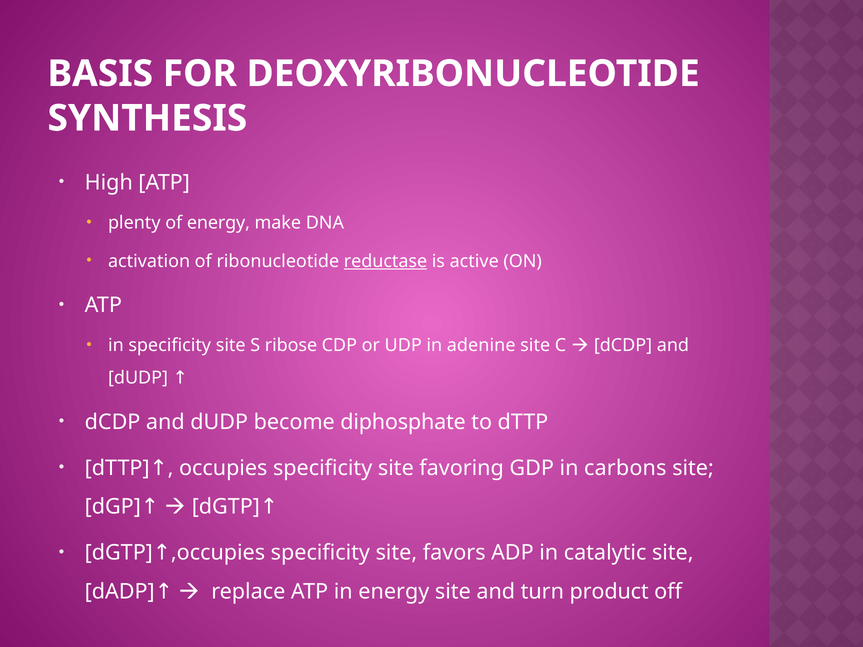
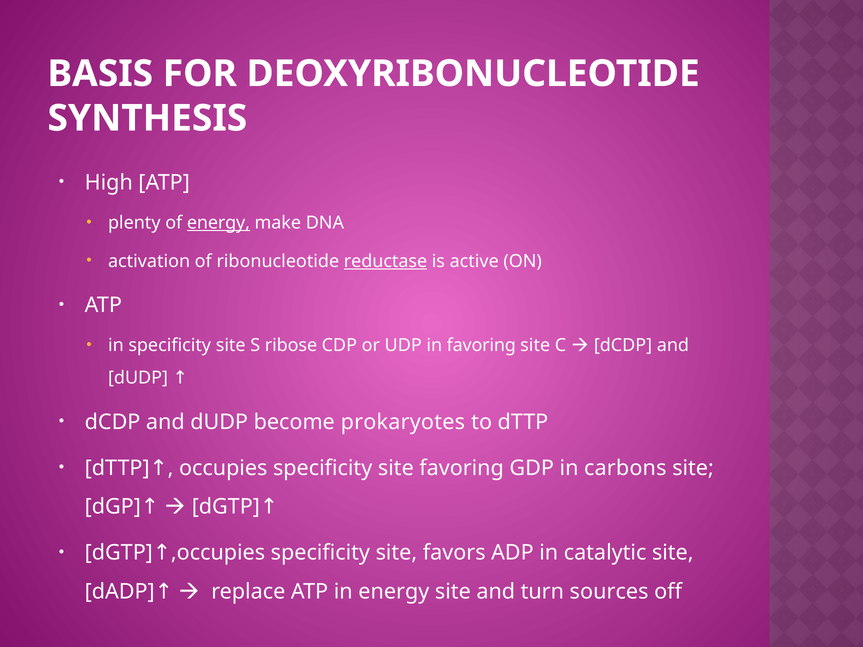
energy underline: none -> present (218, 223)
in adenine: adenine -> favoring (481, 346)
diphosphate: diphosphate -> prokaryotes (403, 422)
product: product -> sources (609, 592)
